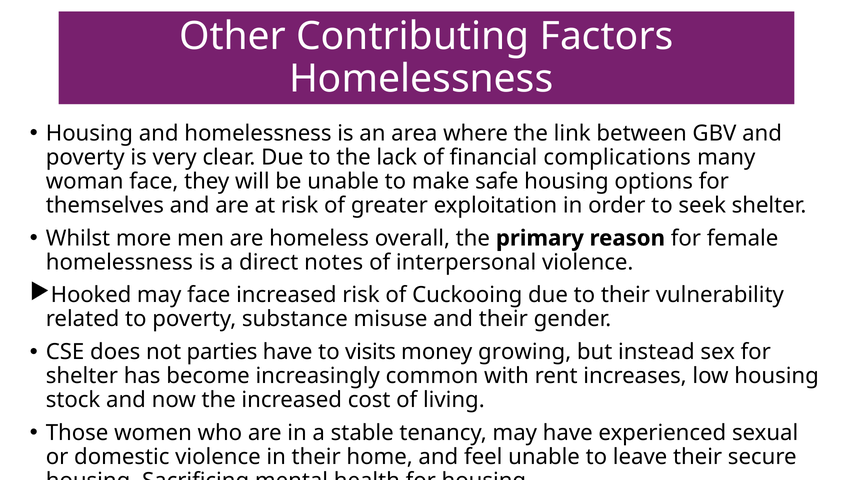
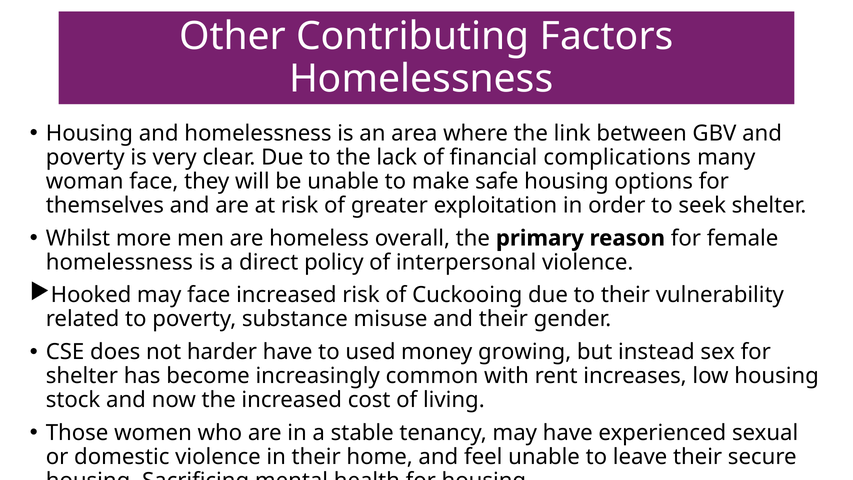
notes: notes -> policy (334, 262)
parties: parties -> harder (222, 352)
visits: visits -> used (371, 352)
